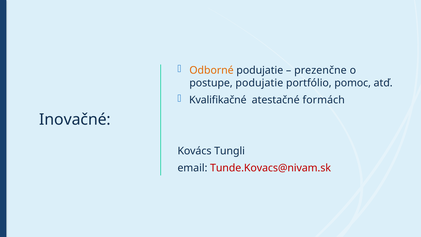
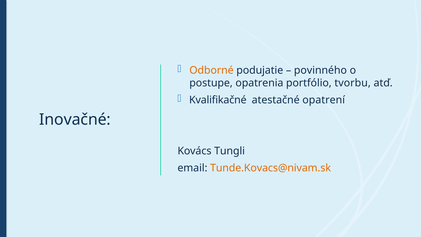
prezenčne: prezenčne -> povinného (320, 70)
postupe podujatie: podujatie -> opatrenia (259, 83)
pomoc: pomoc -> tvorbu (353, 83)
formách: formách -> opatrení (324, 100)
Tunde.Kovacs@nivam.sk colour: red -> orange (271, 168)
